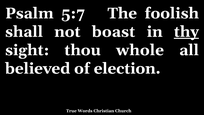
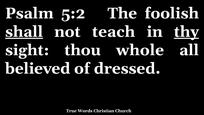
5:7: 5:7 -> 5:2 (73, 13)
shall underline: none -> present (24, 32)
boast: boast -> teach (114, 32)
election: election -> dressed (127, 68)
